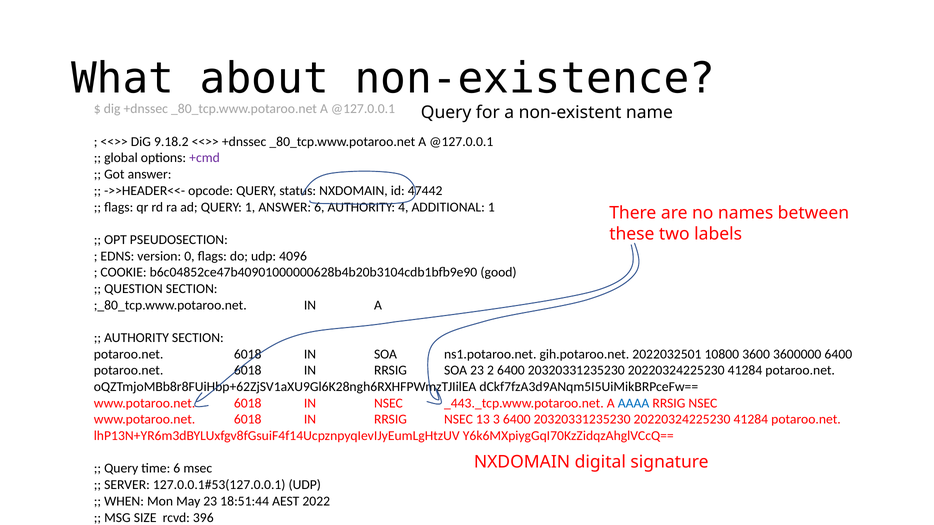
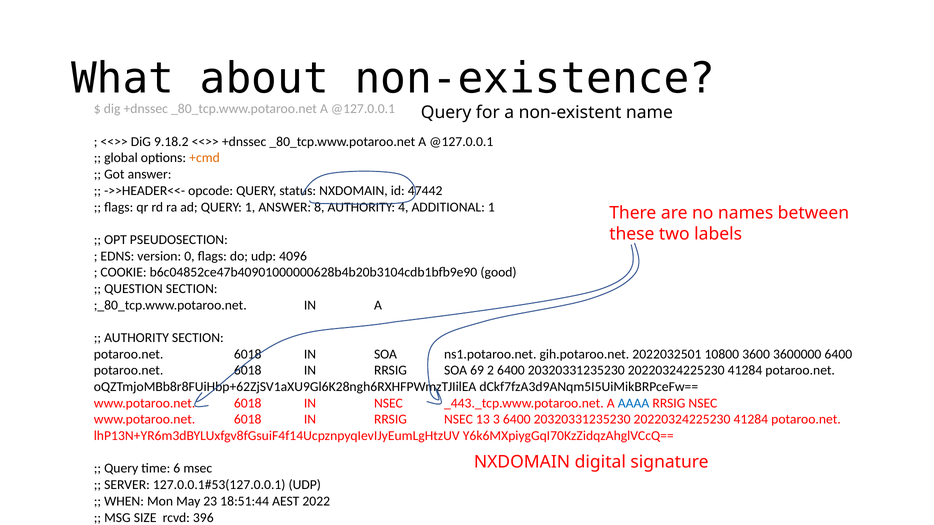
+cmd colour: purple -> orange (205, 158)
ANSWER 6: 6 -> 8 (319, 207)
SOA 23: 23 -> 69 (477, 371)
